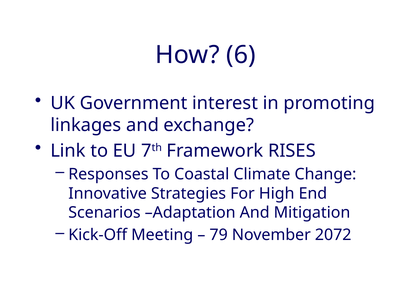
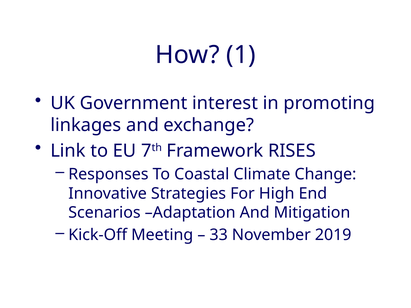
6: 6 -> 1 (241, 55)
79: 79 -> 33 (219, 235)
2072: 2072 -> 2019 (333, 235)
